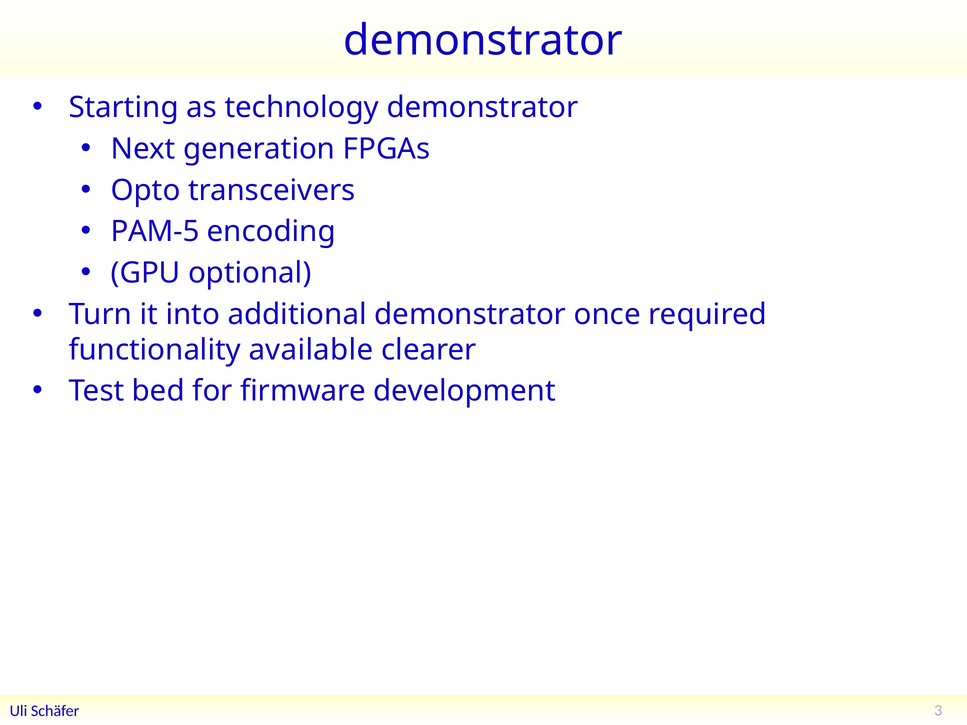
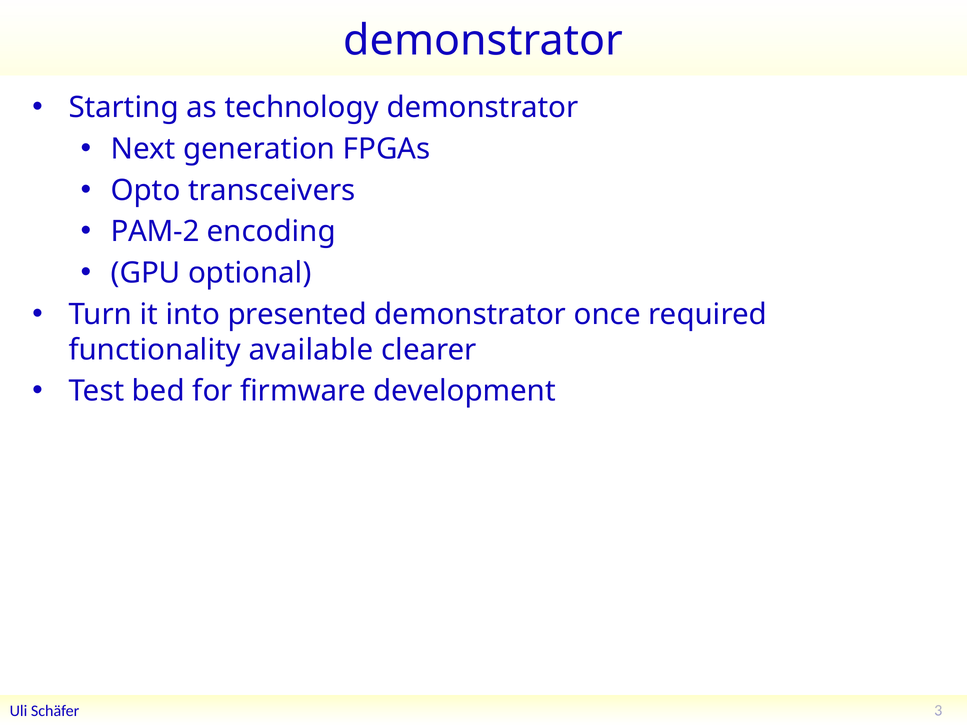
PAM-5: PAM-5 -> PAM-2 (155, 232)
additional: additional -> presented (297, 314)
